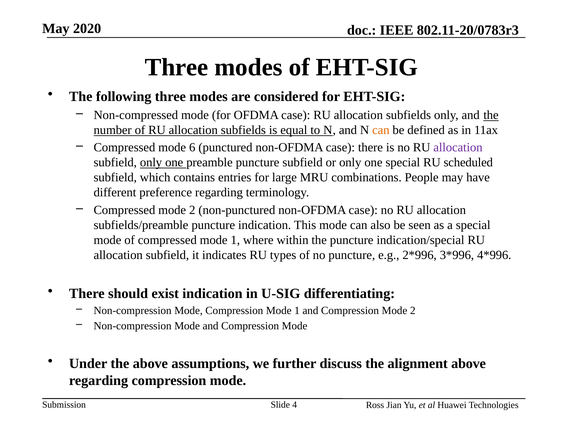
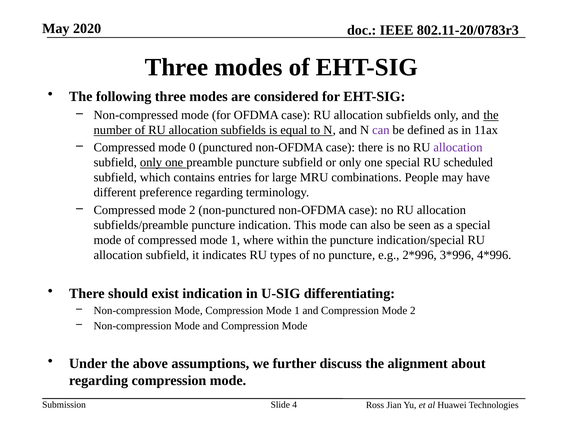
can colour: orange -> purple (381, 130)
6: 6 -> 0 (192, 148)
alignment above: above -> about (468, 364)
